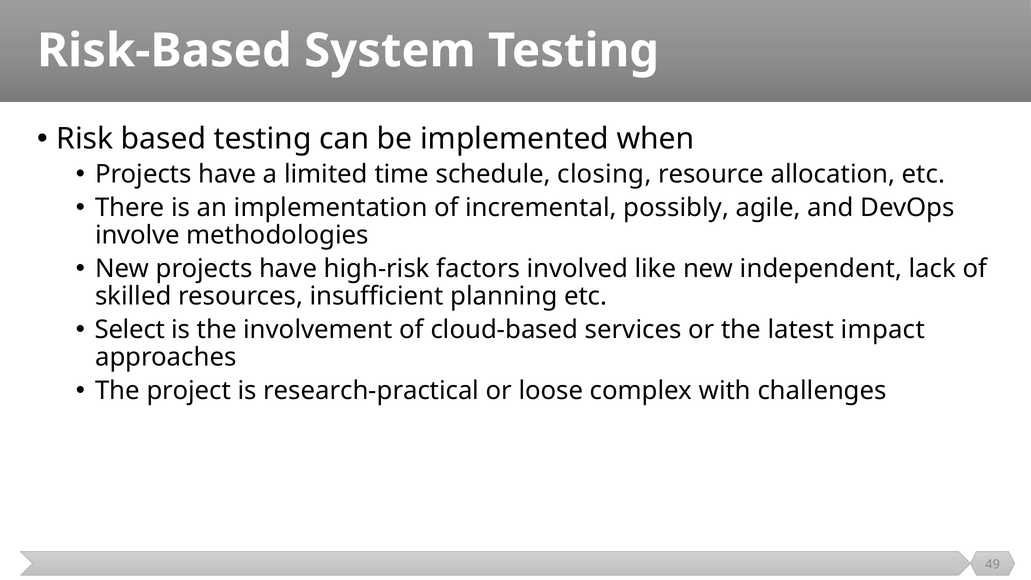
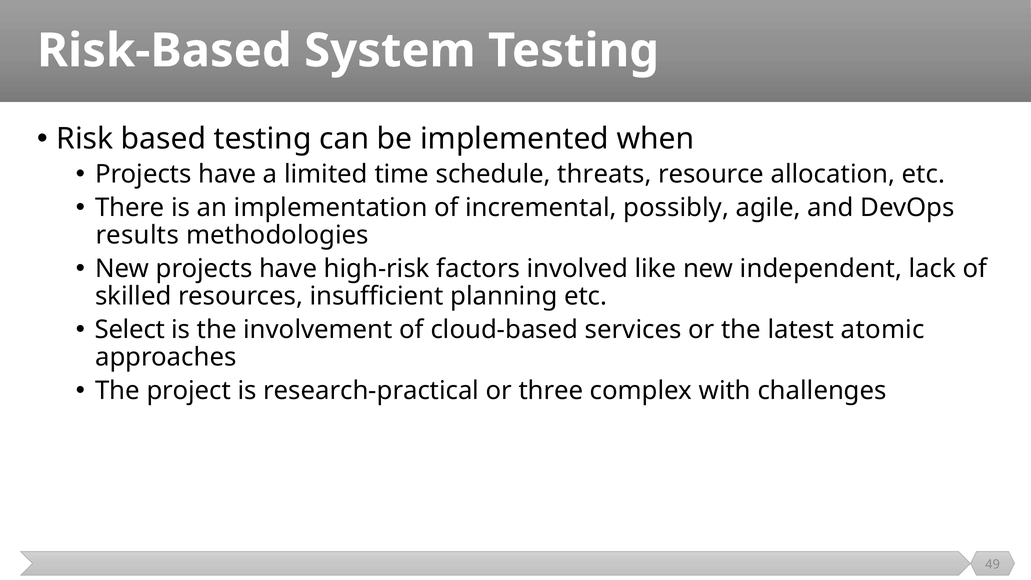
closing: closing -> threats (605, 174)
involve: involve -> results (137, 235)
impact: impact -> atomic (883, 330)
loose: loose -> three (551, 391)
